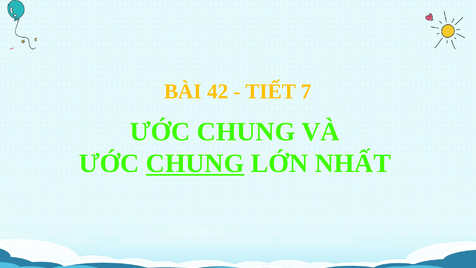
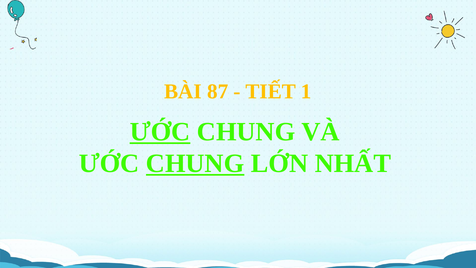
42: 42 -> 87 (218, 92)
7: 7 -> 1 (306, 92)
ƯỚC underline: none -> present (160, 132)
